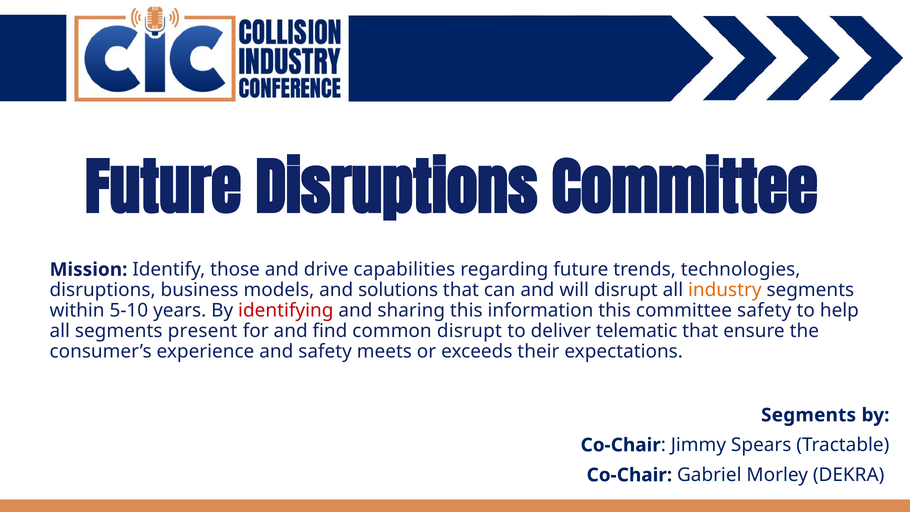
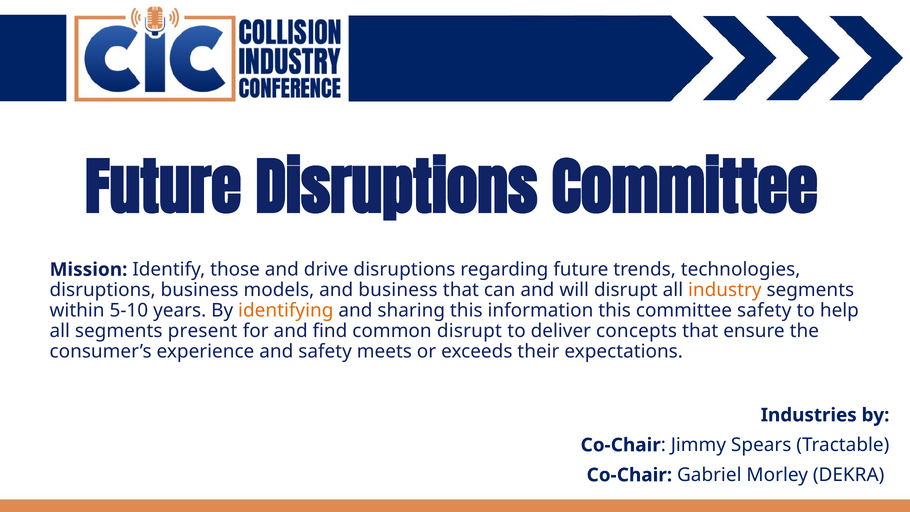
drive capabilities: capabilities -> disruptions (404, 270)
and solutions: solutions -> business (398, 290)
identifying colour: red -> orange (286, 311)
telematic: telematic -> concepts (637, 331)
Segments: Segments -> Industries (809, 415)
